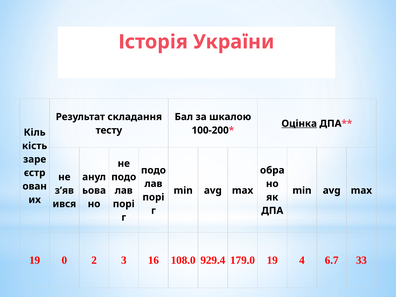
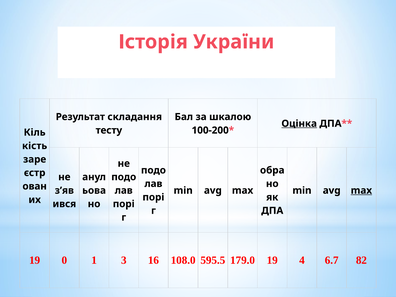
max underline: none -> present (361, 190)
2: 2 -> 1 (94, 260)
929.4: 929.4 -> 595.5 (213, 260)
33: 33 -> 82 (361, 260)
